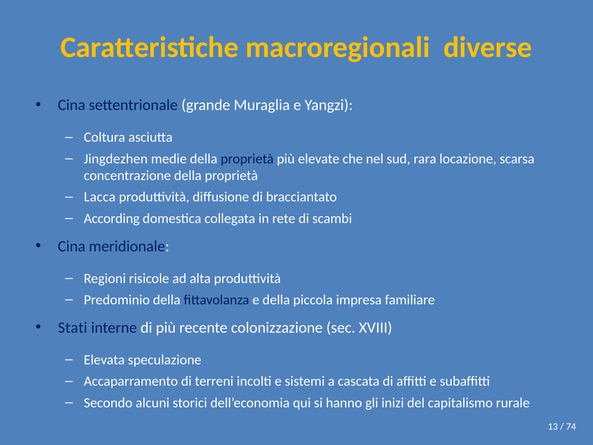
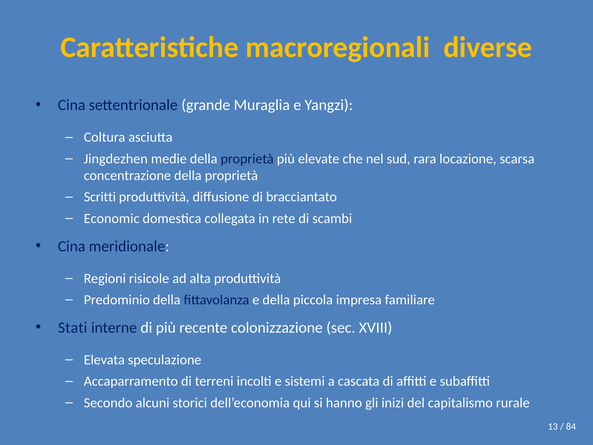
Lacca: Lacca -> Scritti (100, 197)
According: According -> Economic (112, 218)
74: 74 -> 84 (571, 426)
